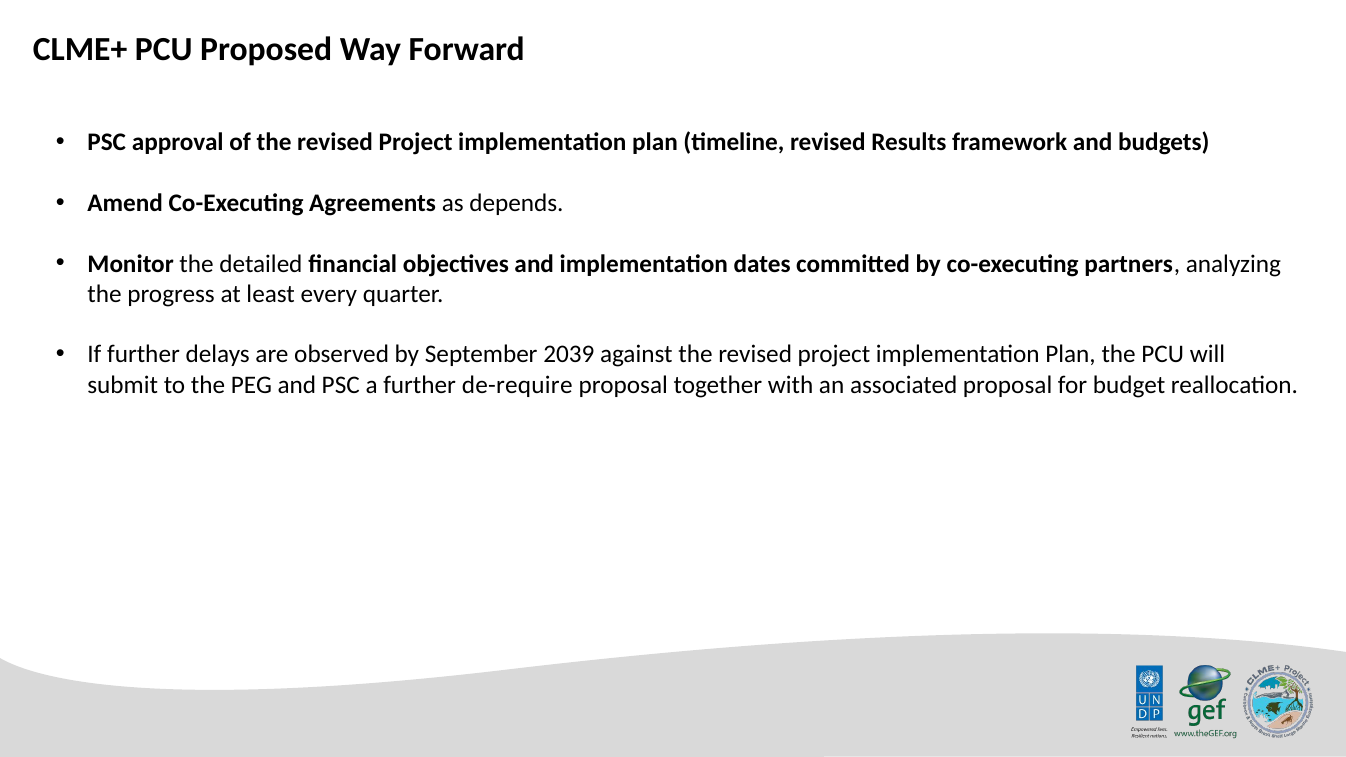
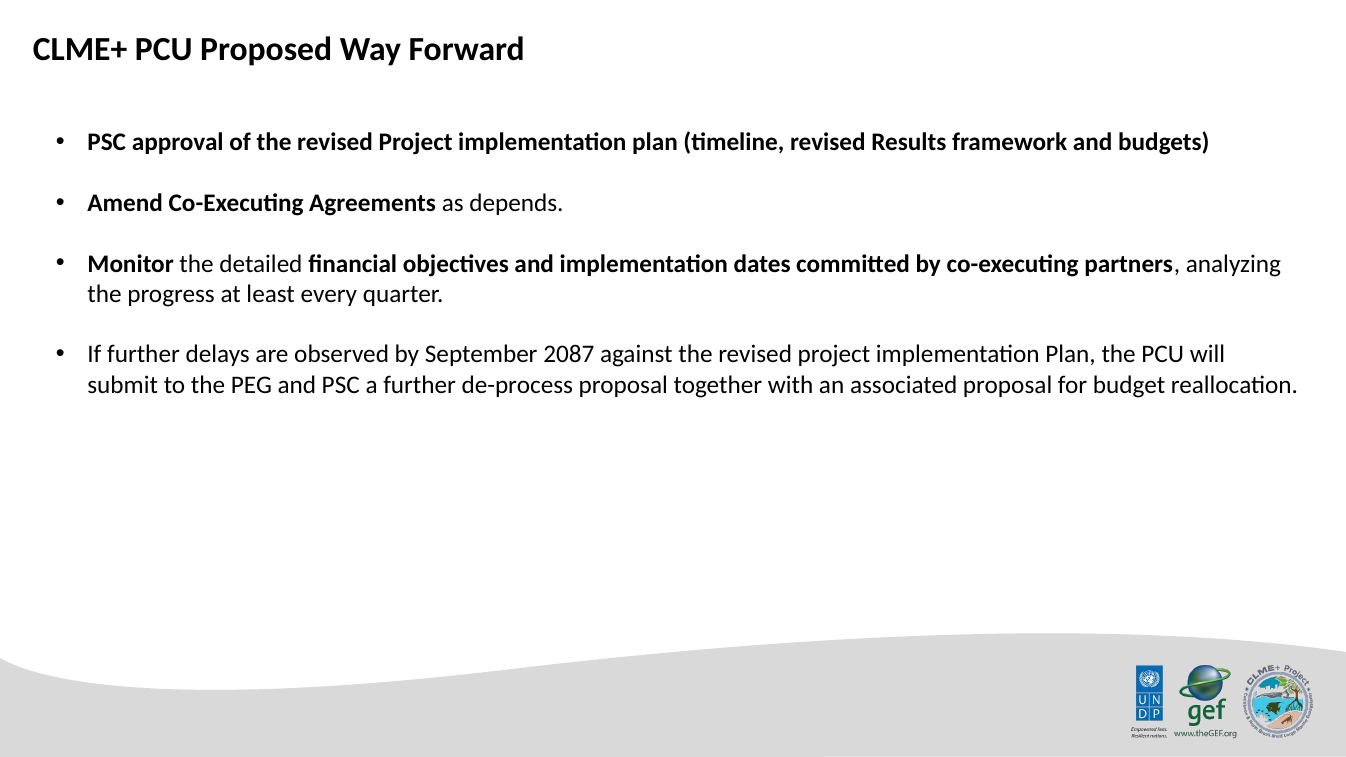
2039: 2039 -> 2087 (569, 355)
de-require: de-require -> de-process (517, 385)
